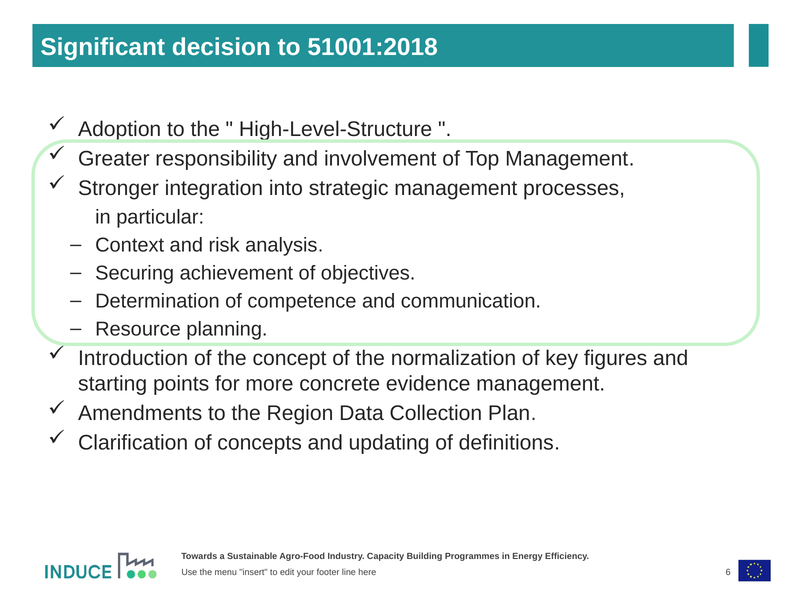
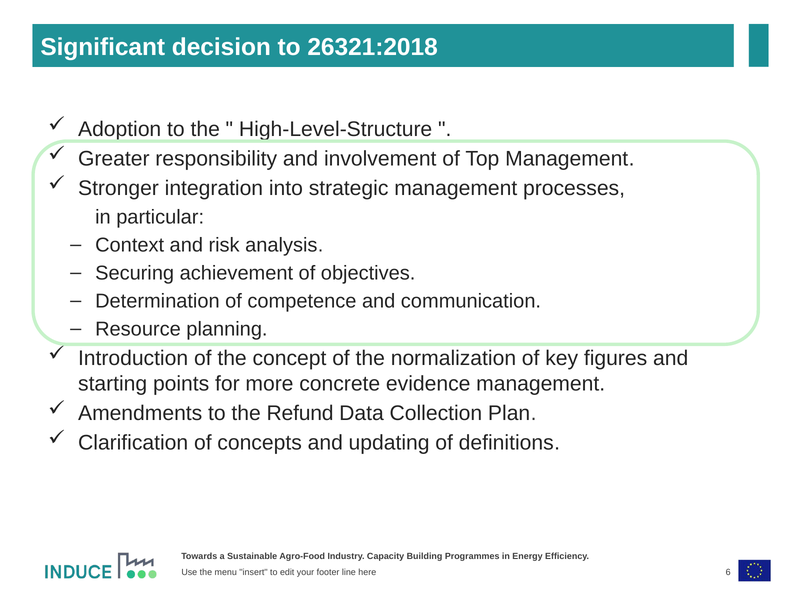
51001:2018: 51001:2018 -> 26321:2018 (373, 47)
Region: Region -> Refund (300, 413)
